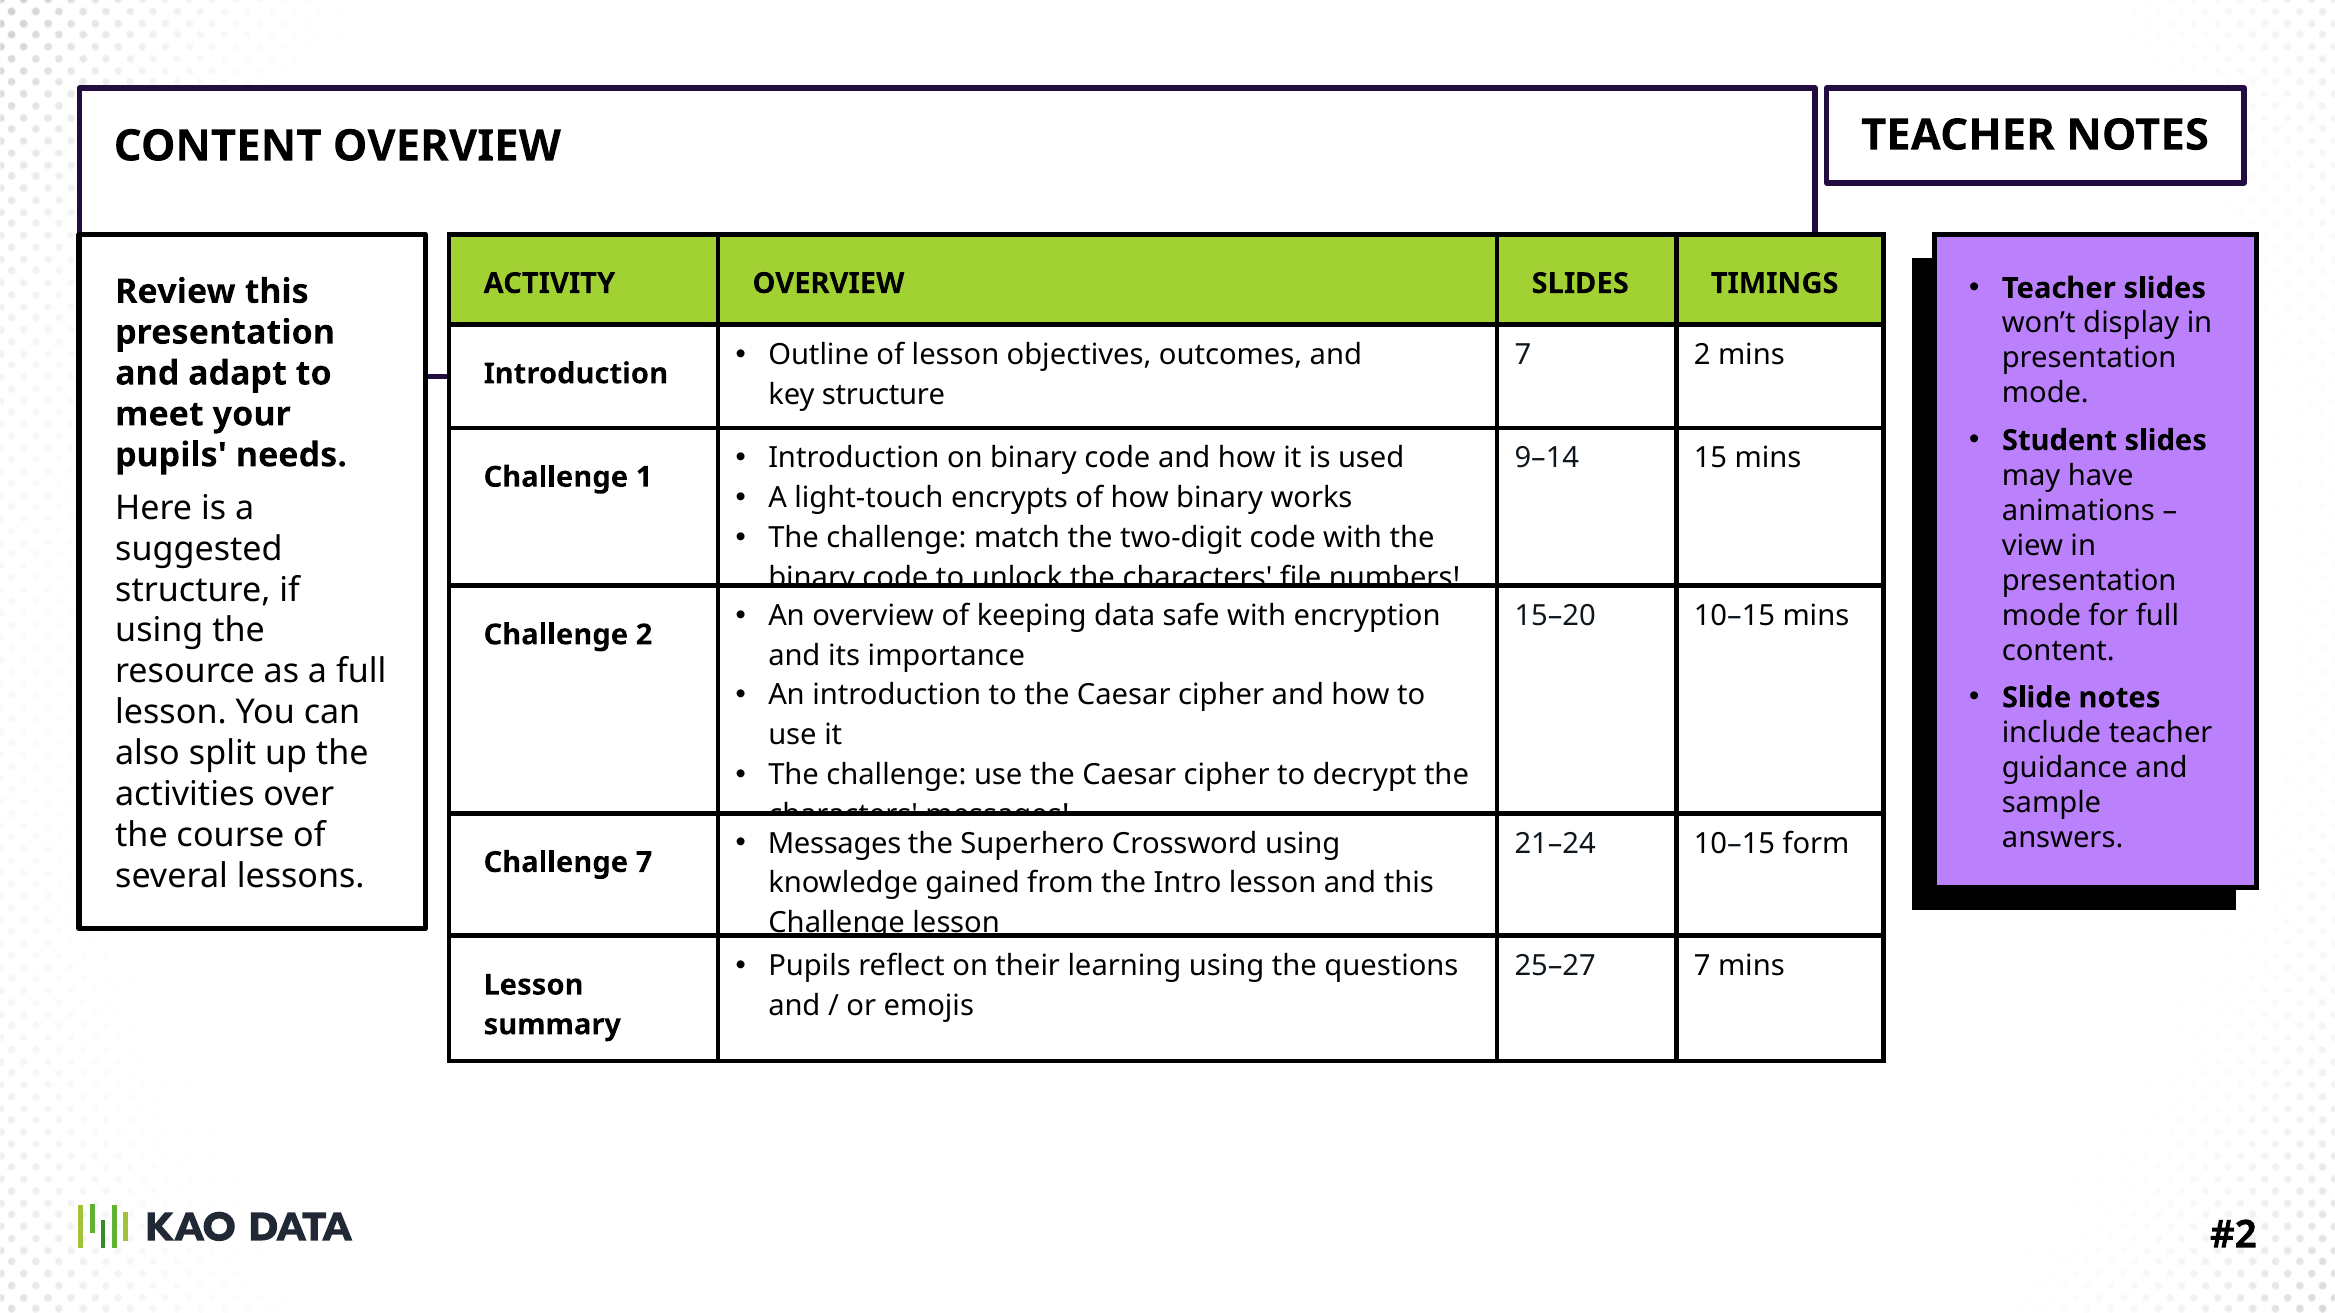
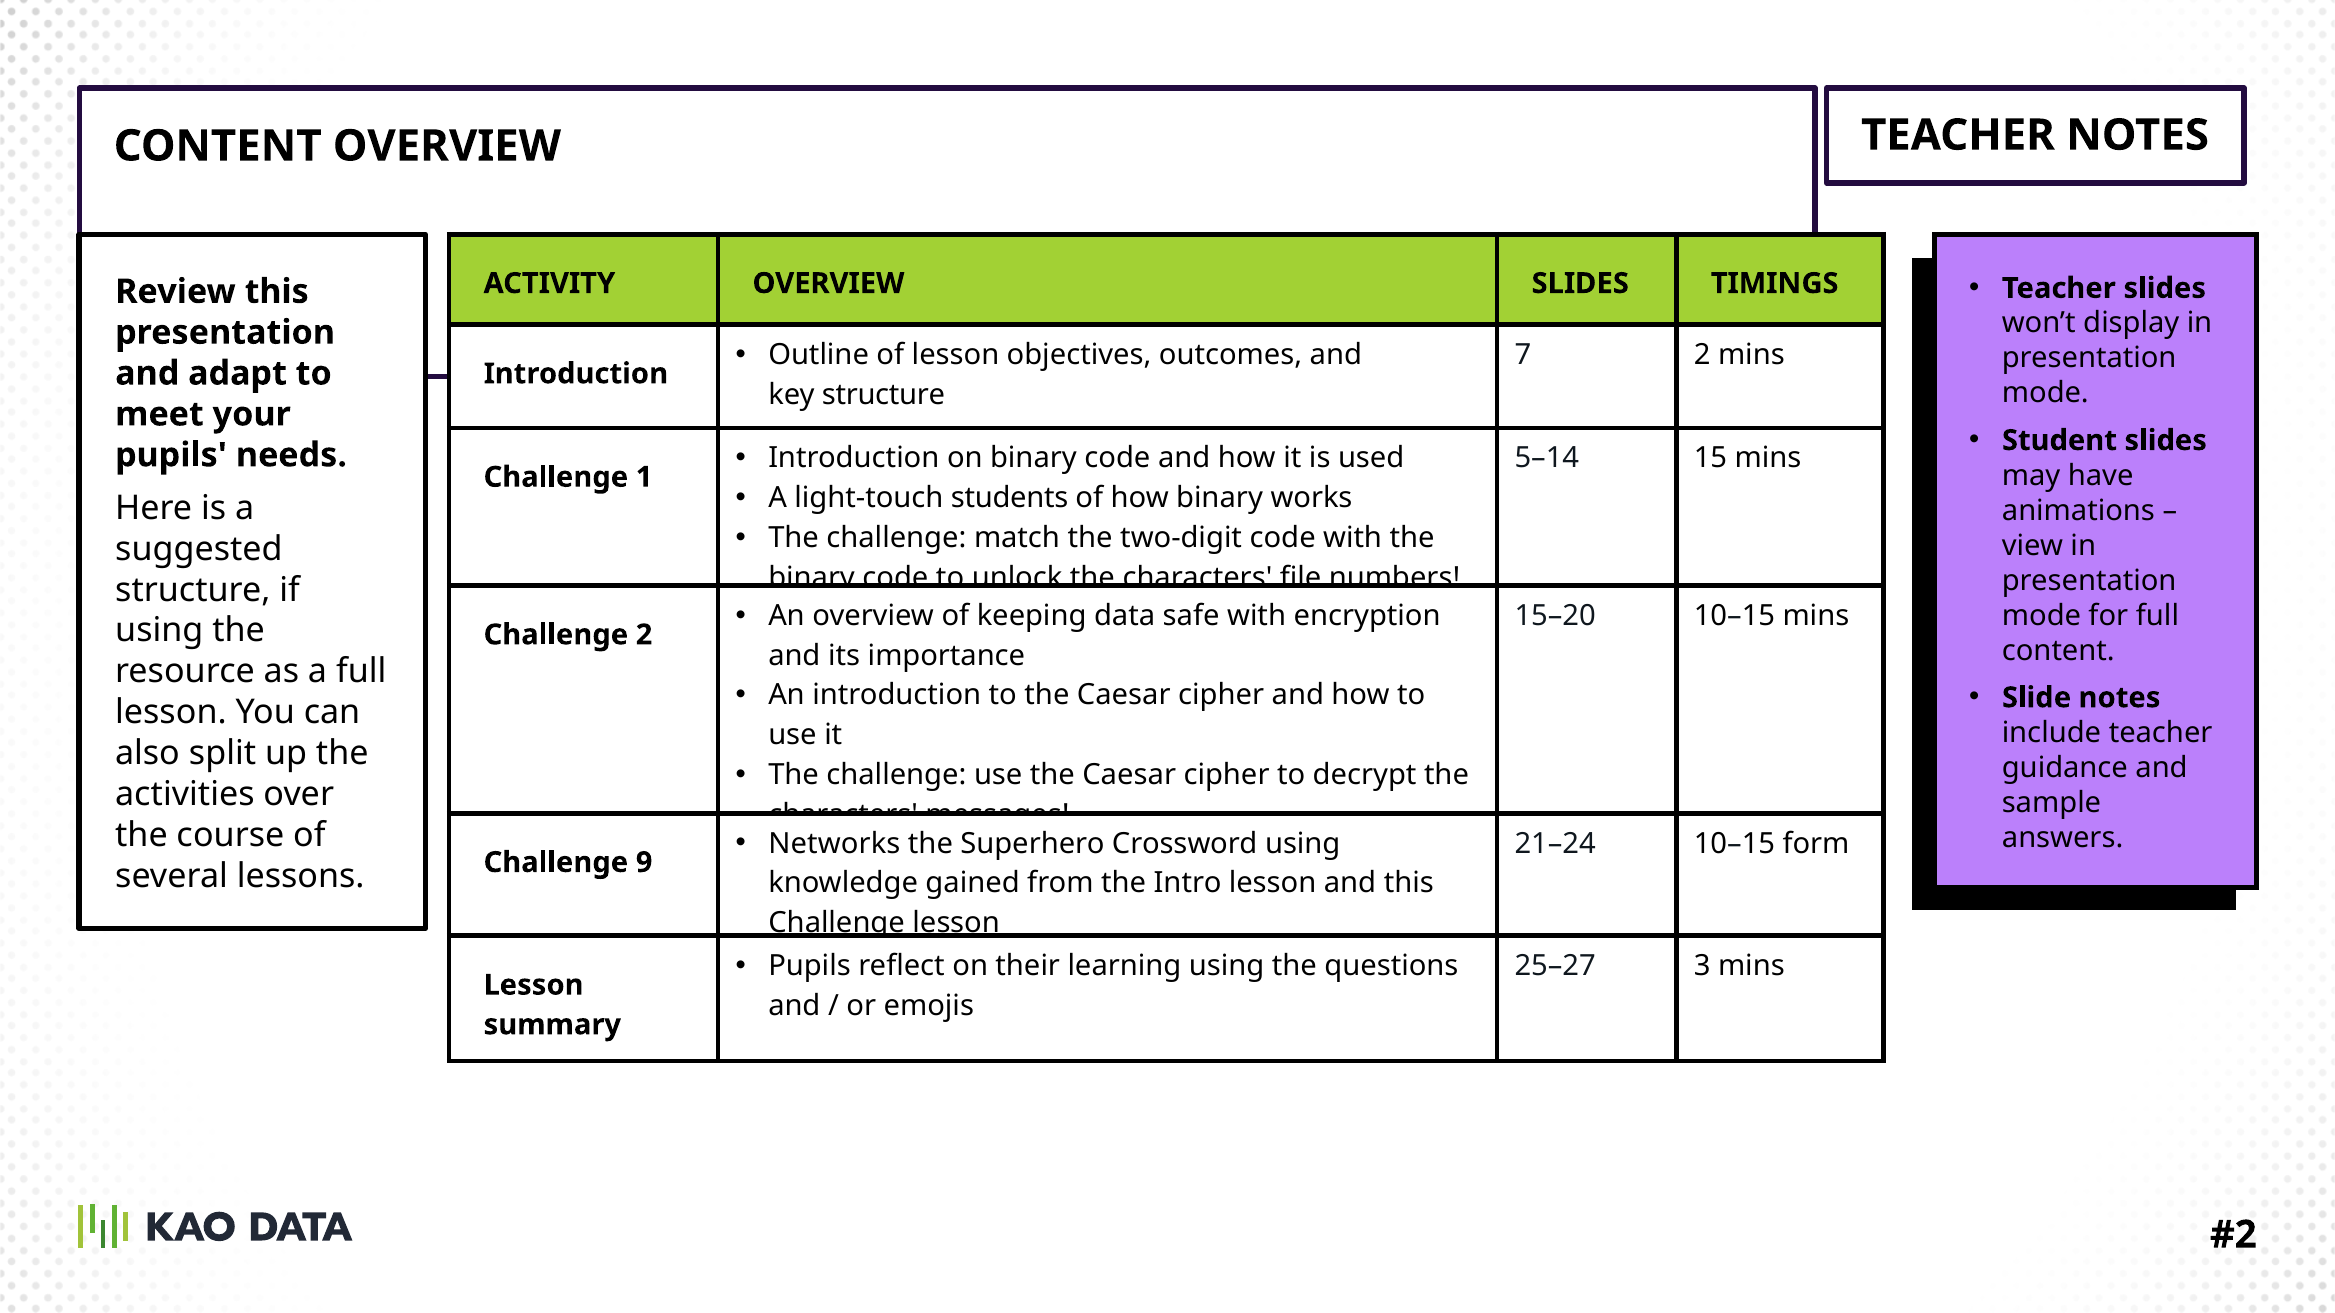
9–14: 9–14 -> 5–14 (1547, 458)
encrypts: encrypts -> students (1010, 498)
Messages: Messages -> Networks (834, 844)
Challenge 7: 7 -> 9 (644, 863)
25–27 7: 7 -> 3 (1702, 967)
